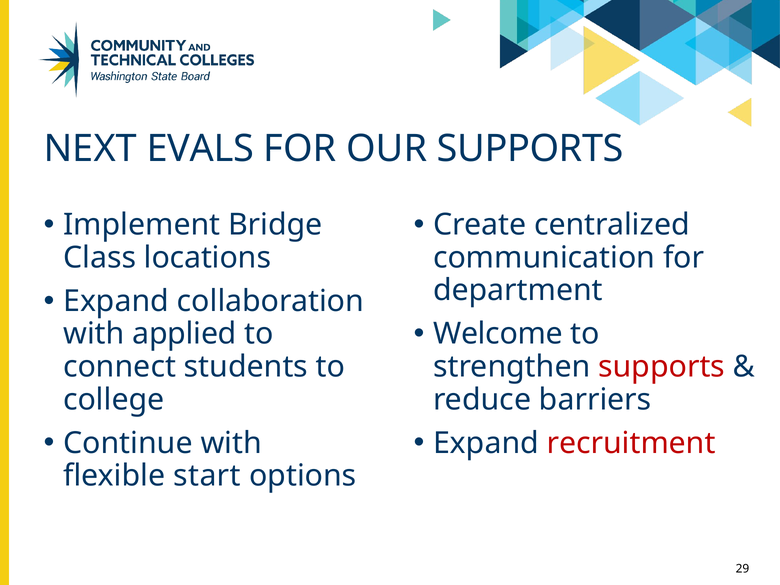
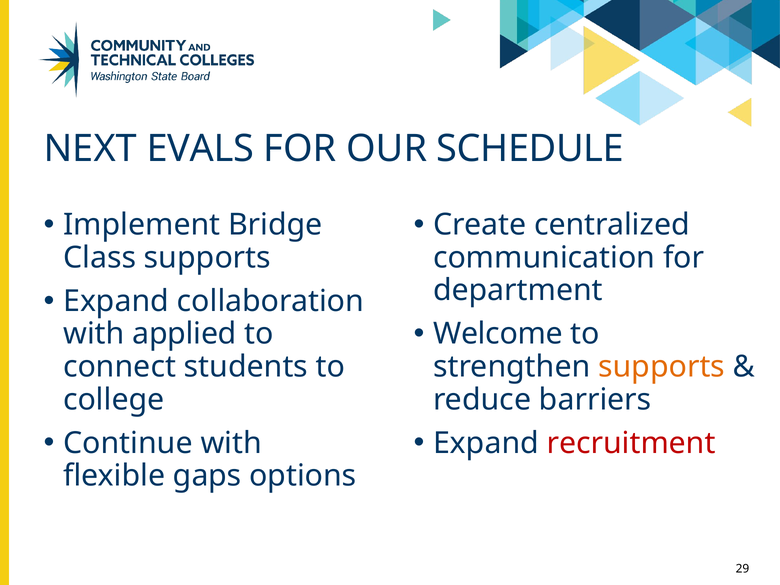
OUR SUPPORTS: SUPPORTS -> SCHEDULE (530, 149)
Class locations: locations -> supports (207, 258)
supports colour: red -> orange (662, 367)
start: start -> gaps (207, 476)
